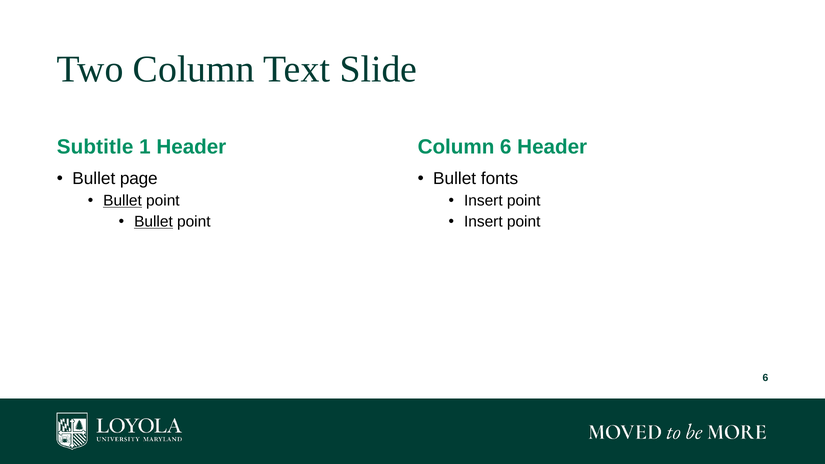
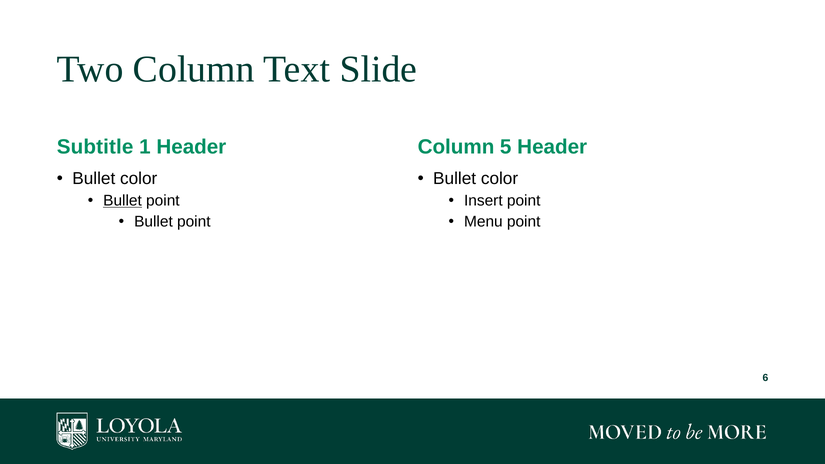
Column 6: 6 -> 5 (506, 147)
page: page -> color (139, 179)
fonts: fonts -> color (500, 179)
Bullet underline: present -> none (153, 222)
Insert: Insert -> Menu (483, 222)
